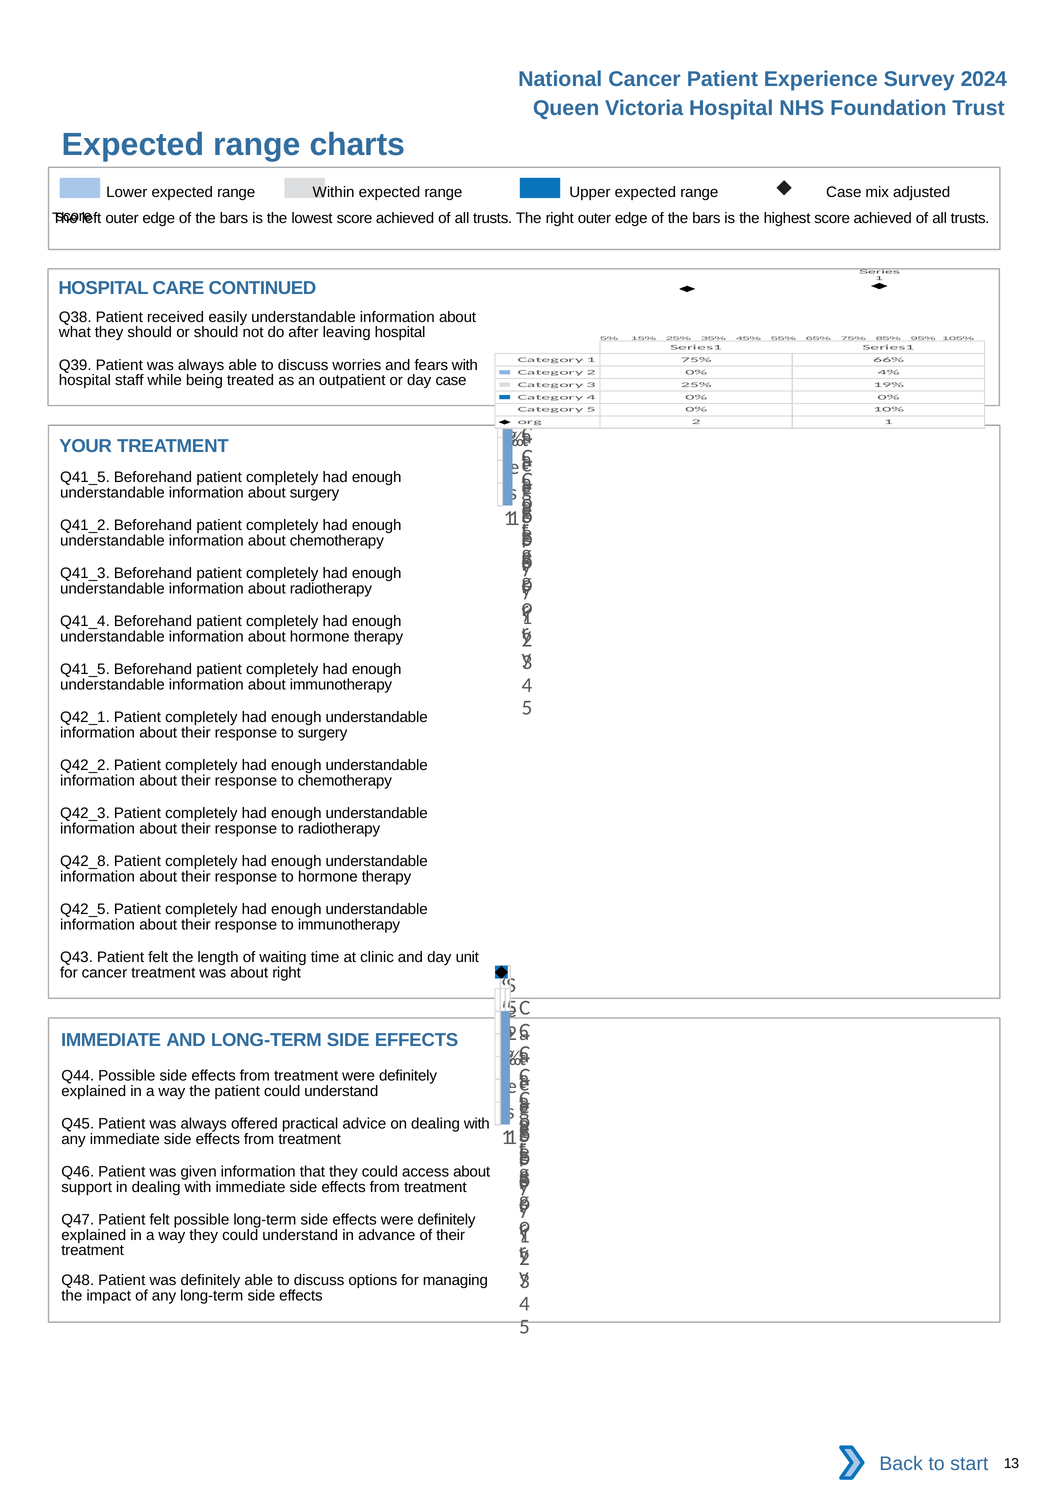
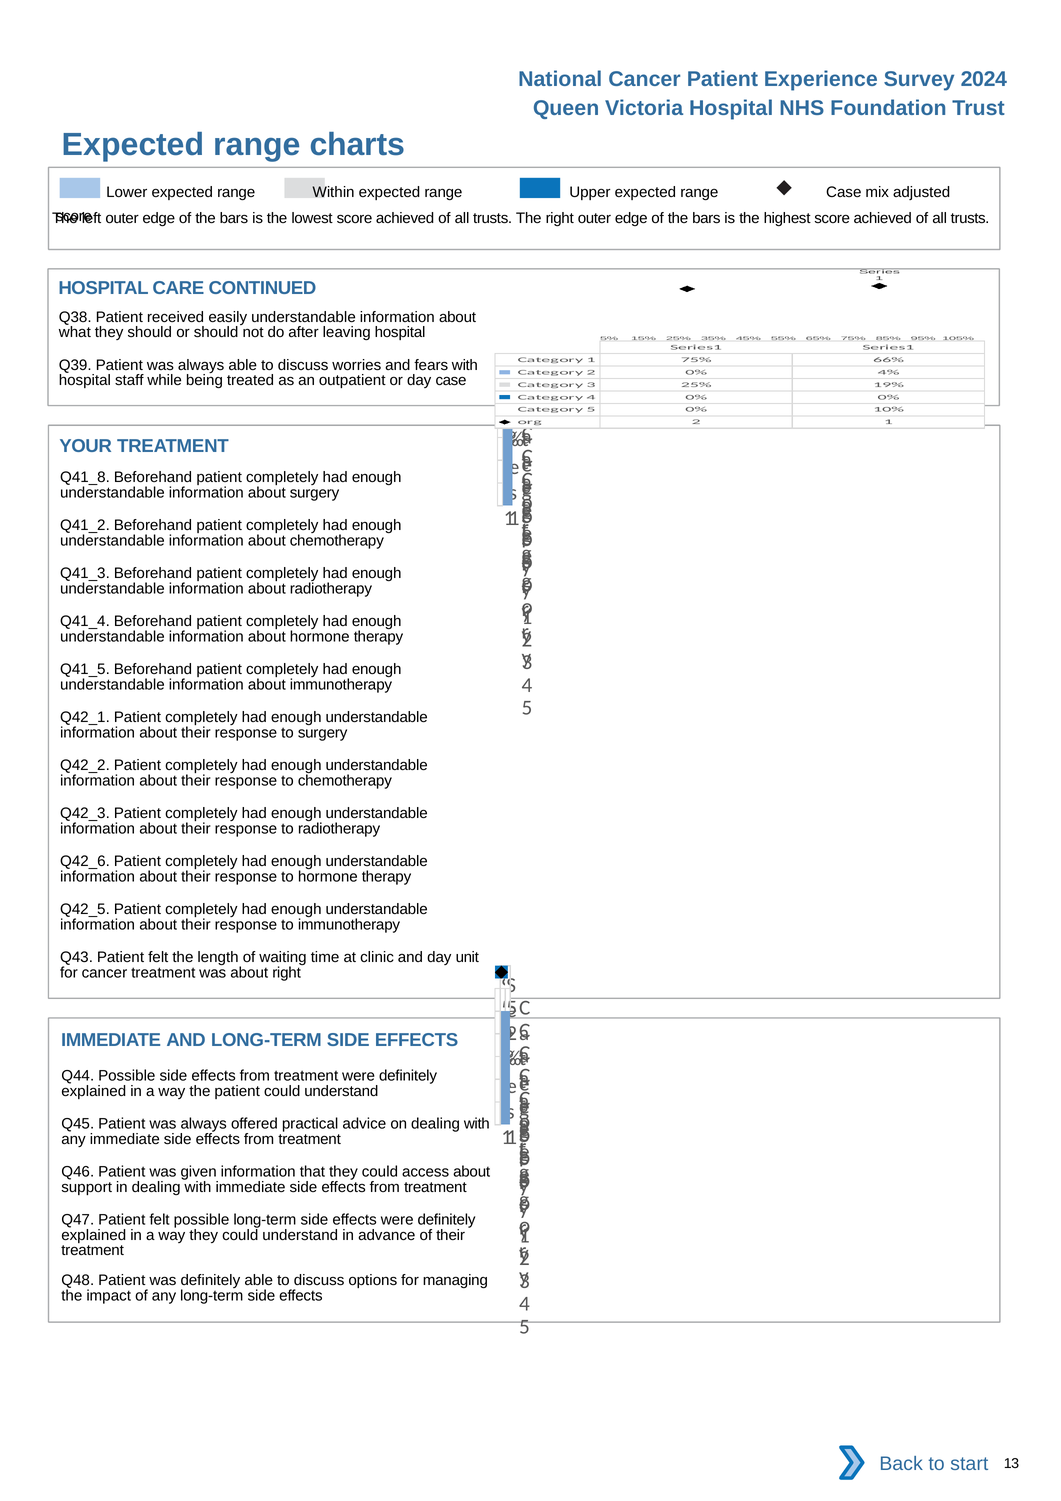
Q41_5: Q41_5 -> Q41_8 (85, 478)
Q42_8: Q42_8 -> Q42_6 (85, 862)
